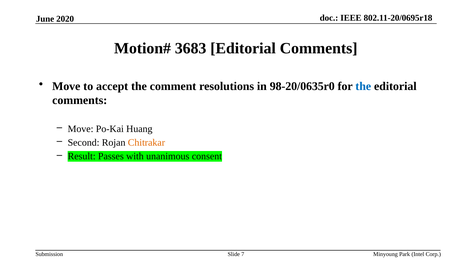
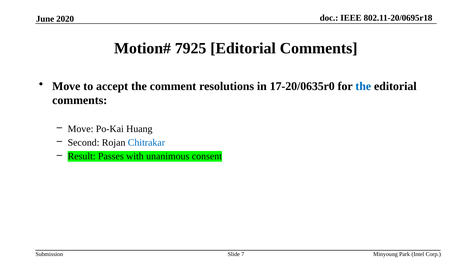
3683: 3683 -> 7925 (191, 48)
98-20/0635r0: 98-20/0635r0 -> 17-20/0635r0 (302, 86)
Chitrakar colour: orange -> blue (146, 143)
